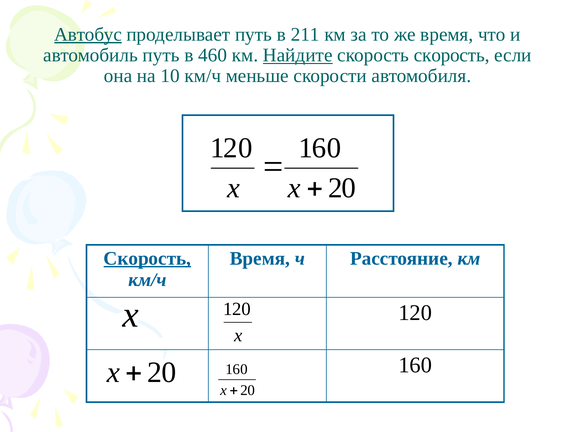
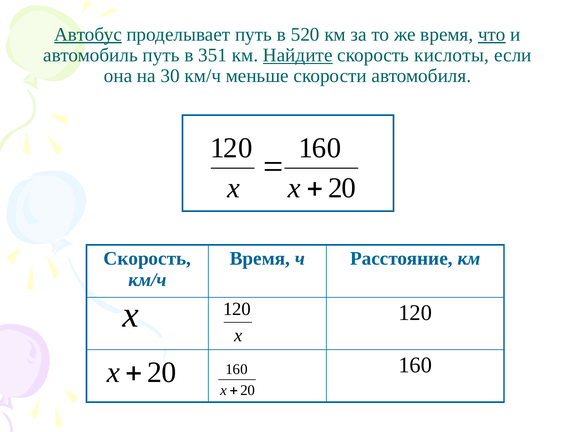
211: 211 -> 520 (305, 34)
что underline: none -> present (492, 34)
460: 460 -> 351 (213, 55)
скорость скорость: скорость -> кислоты (452, 55)
10: 10 -> 30 (170, 76)
Скорость underline: present -> none (147, 258)
